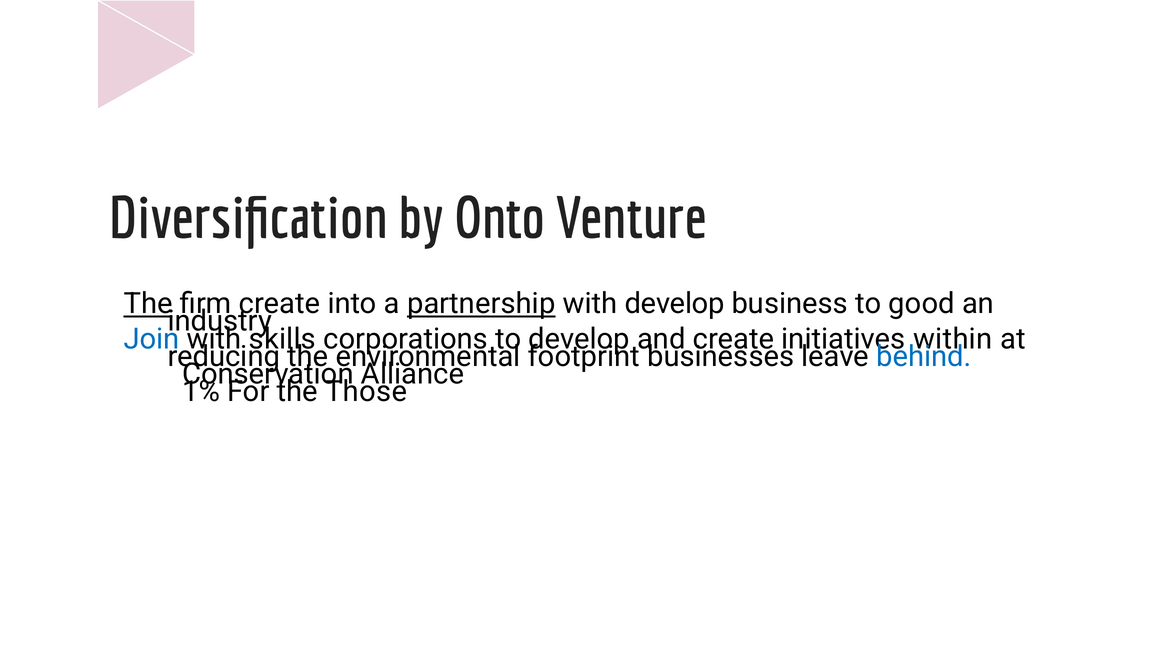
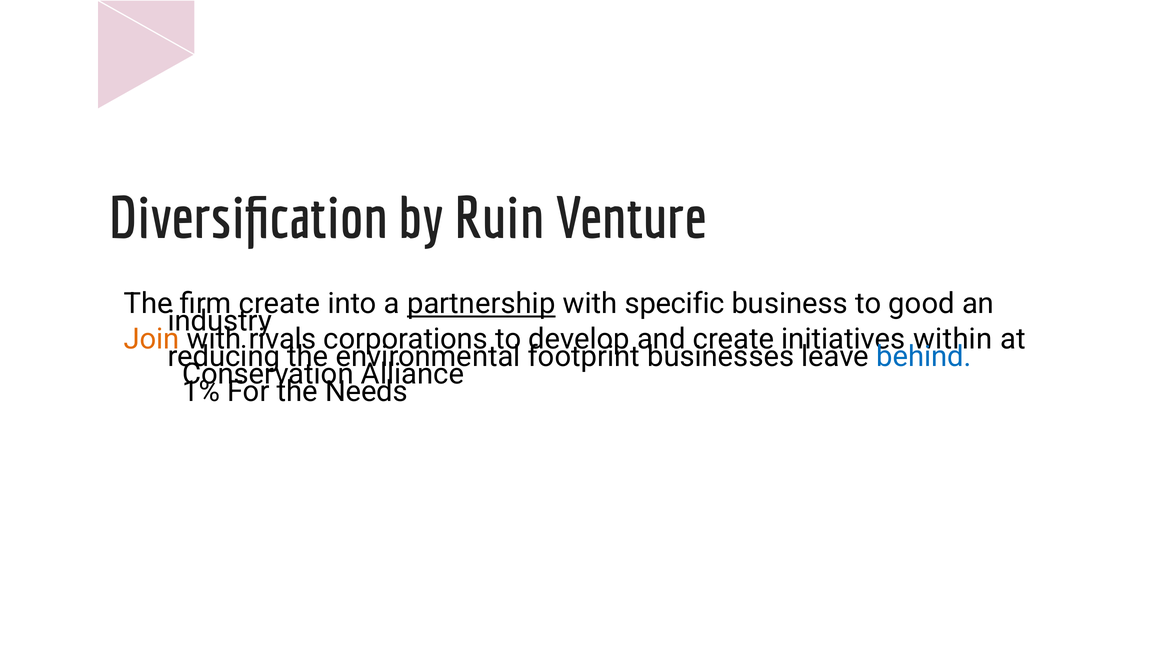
Onto: Onto -> Ruin (499, 219)
The underline: present -> none (148, 304)
with develop: develop -> specific (675, 304)
Join colour: blue -> orange (152, 339)
skills: skills -> rivals (283, 339)
Those: Those -> Needs (366, 392)
